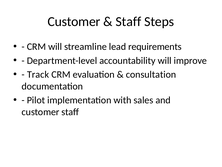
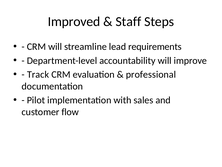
Customer: Customer -> Improved (74, 21)
consultation: consultation -> professional (151, 74)
customer staff: staff -> flow (70, 112)
